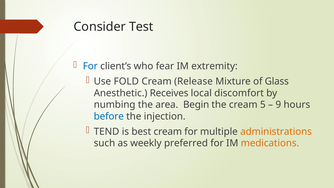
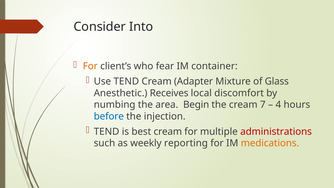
Test: Test -> Into (141, 27)
For colour: blue -> orange (90, 66)
extremity: extremity -> container (214, 66)
Use FOLD: FOLD -> TEND (126, 81)
Release: Release -> Adapter (194, 81)
5: 5 -> 7 (263, 105)
9: 9 -> 4 (278, 105)
administrations colour: orange -> red (276, 132)
preferred: preferred -> reporting (186, 143)
